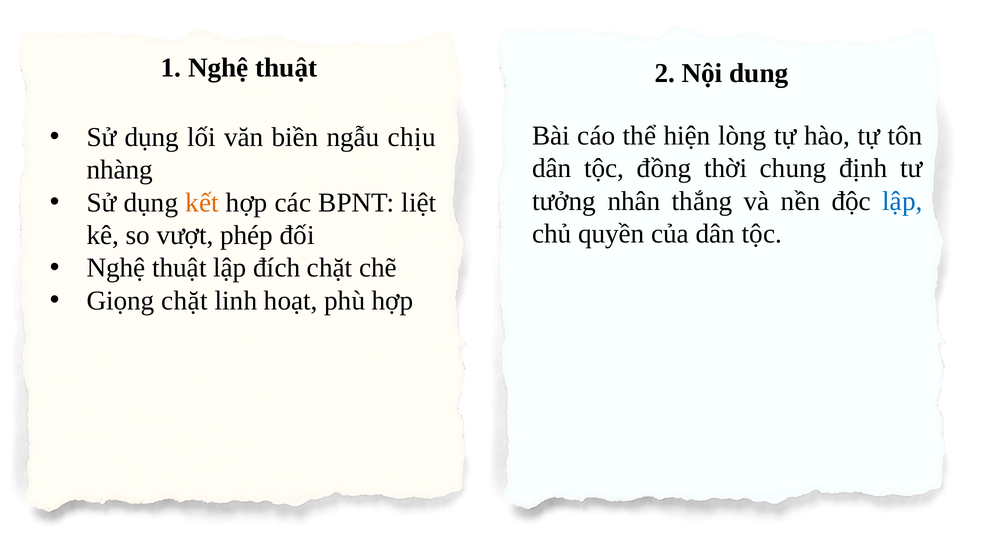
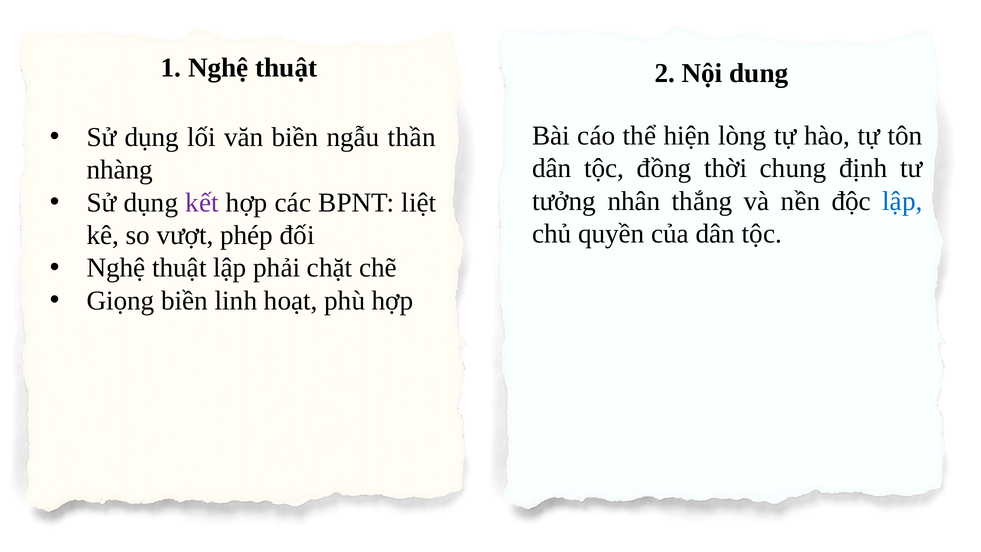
chịu: chịu -> thần (412, 137)
kết colour: orange -> purple (202, 203)
đích: đích -> phải (277, 268)
Giọng chặt: chặt -> biền (185, 301)
